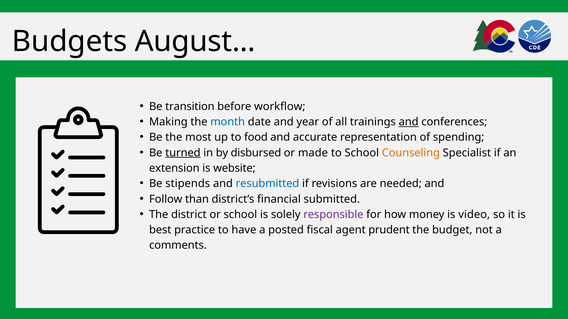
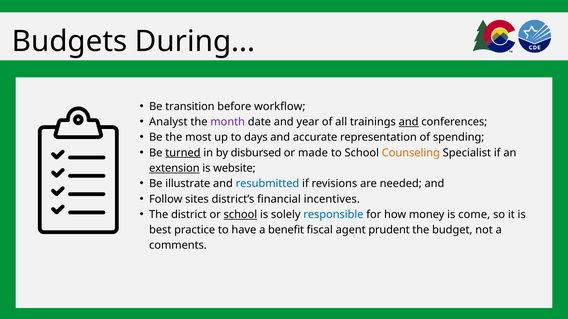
August: August -> During (195, 42)
Making: Making -> Analyst (168, 122)
month colour: blue -> purple (228, 122)
food: food -> days (256, 137)
extension underline: none -> present (174, 168)
stipends: stipends -> illustrate (188, 184)
than: than -> sites (197, 199)
submitted: submitted -> incentives (332, 199)
school underline: none -> present (240, 215)
responsible colour: purple -> blue (333, 215)
video: video -> come (474, 215)
posted: posted -> benefit (286, 230)
